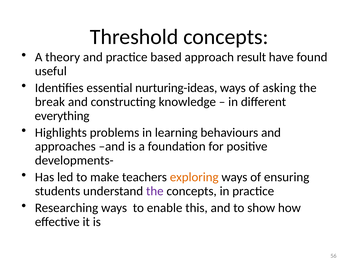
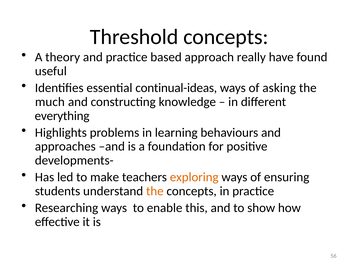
result: result -> really (251, 57)
nurturing-ideas: nurturing-ideas -> continual-ideas (176, 88)
break: break -> much (50, 102)
the colour: purple -> orange (155, 191)
